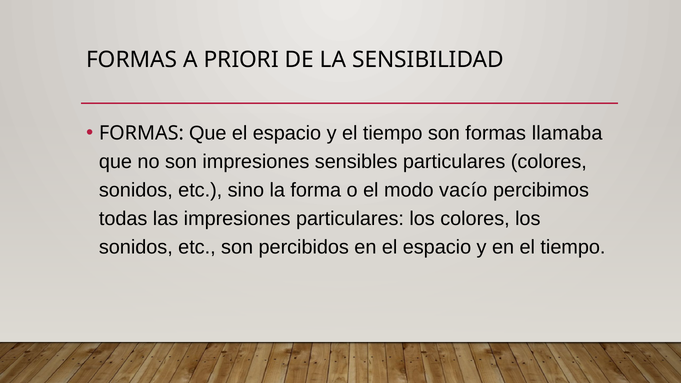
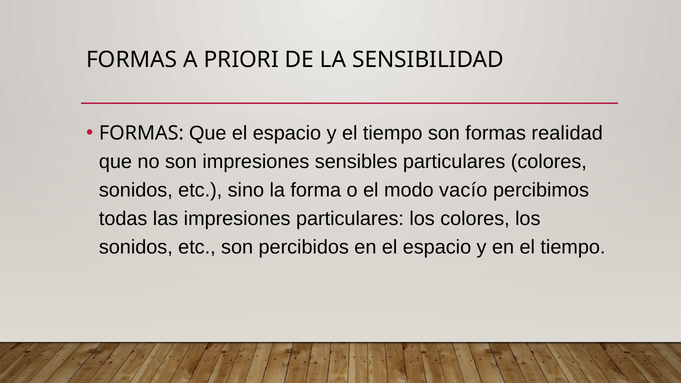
llamaba: llamaba -> realidad (567, 133)
